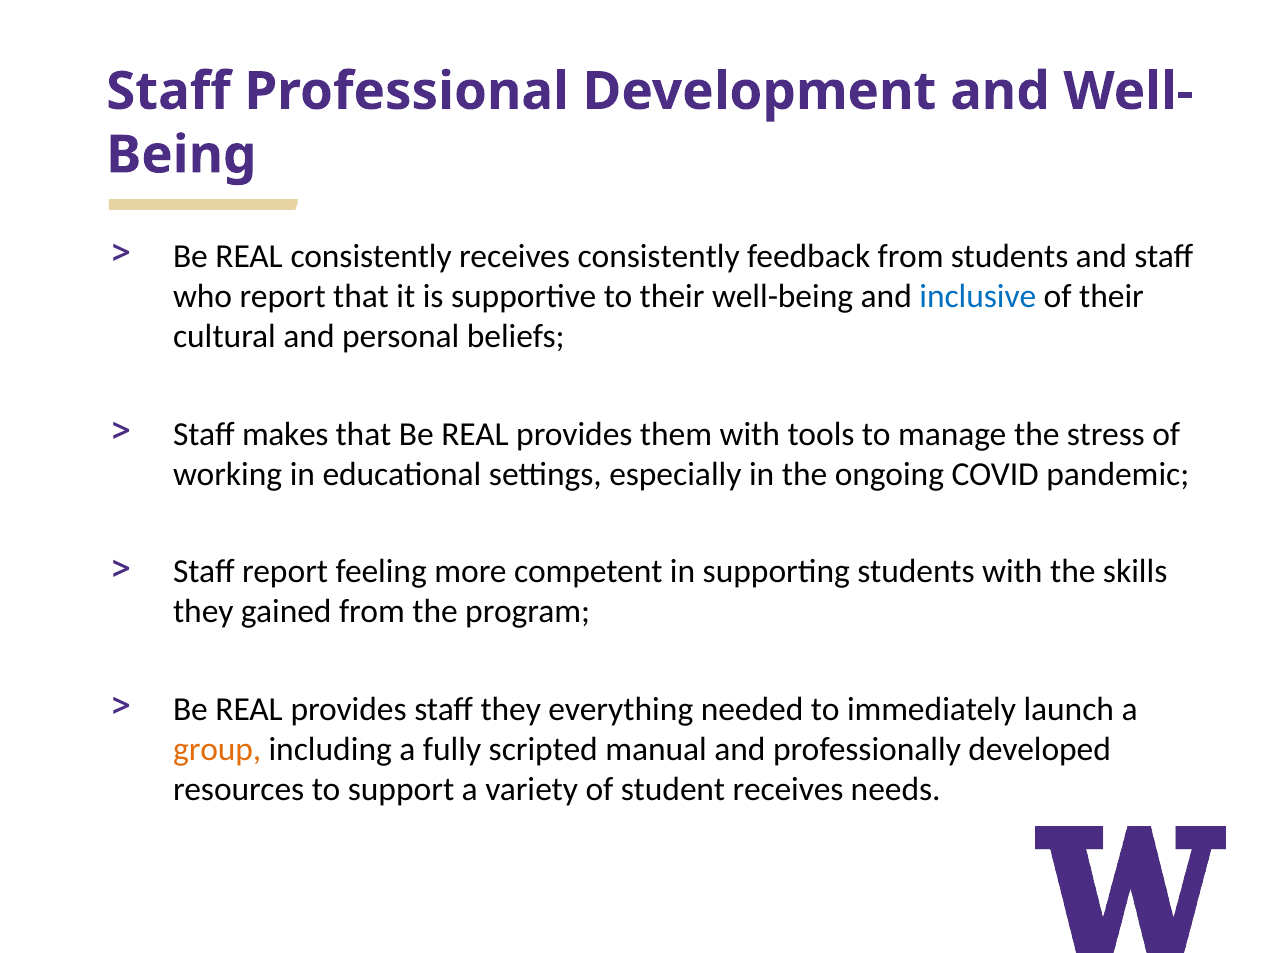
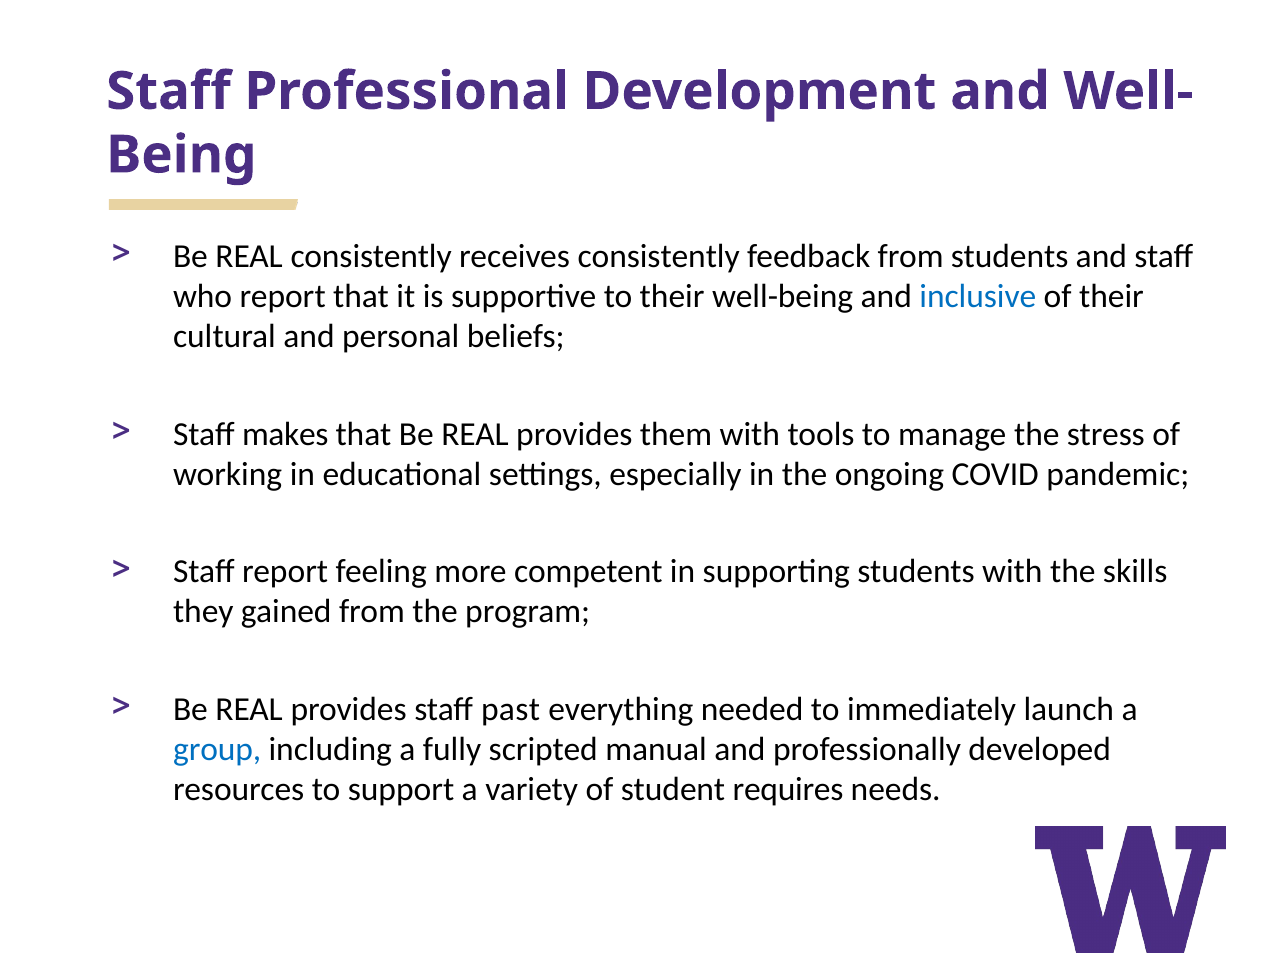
staff they: they -> past (511, 709)
group colour: orange -> blue (217, 750)
student receives: receives -> requires (788, 790)
